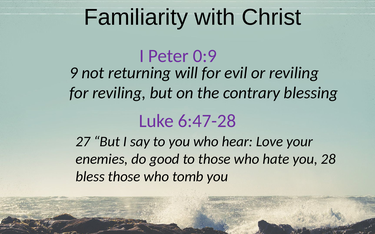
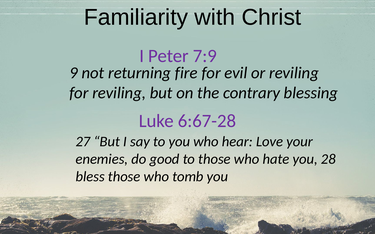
0:9: 0:9 -> 7:9 (205, 56)
will: will -> fire (186, 73)
6:47-28: 6:47-28 -> 6:67-28 (207, 121)
